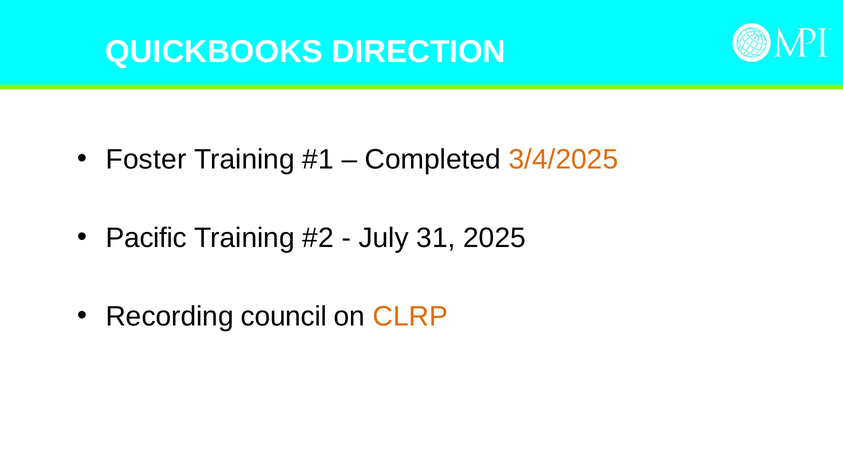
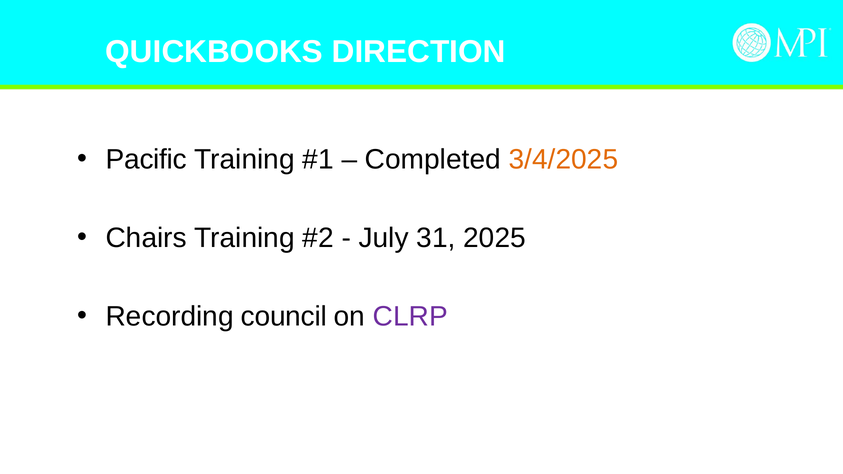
Foster: Foster -> Pacific (146, 159)
Pacific: Pacific -> Chairs (146, 238)
CLRP colour: orange -> purple (410, 317)
